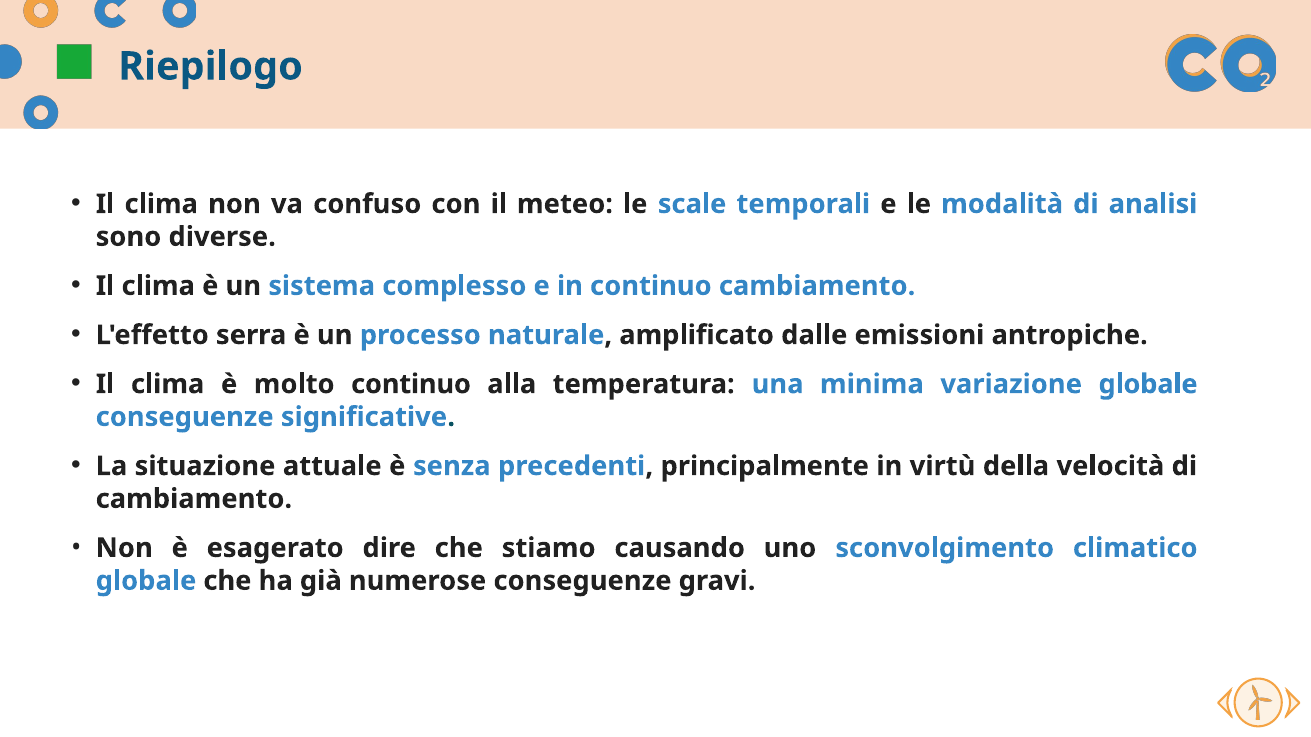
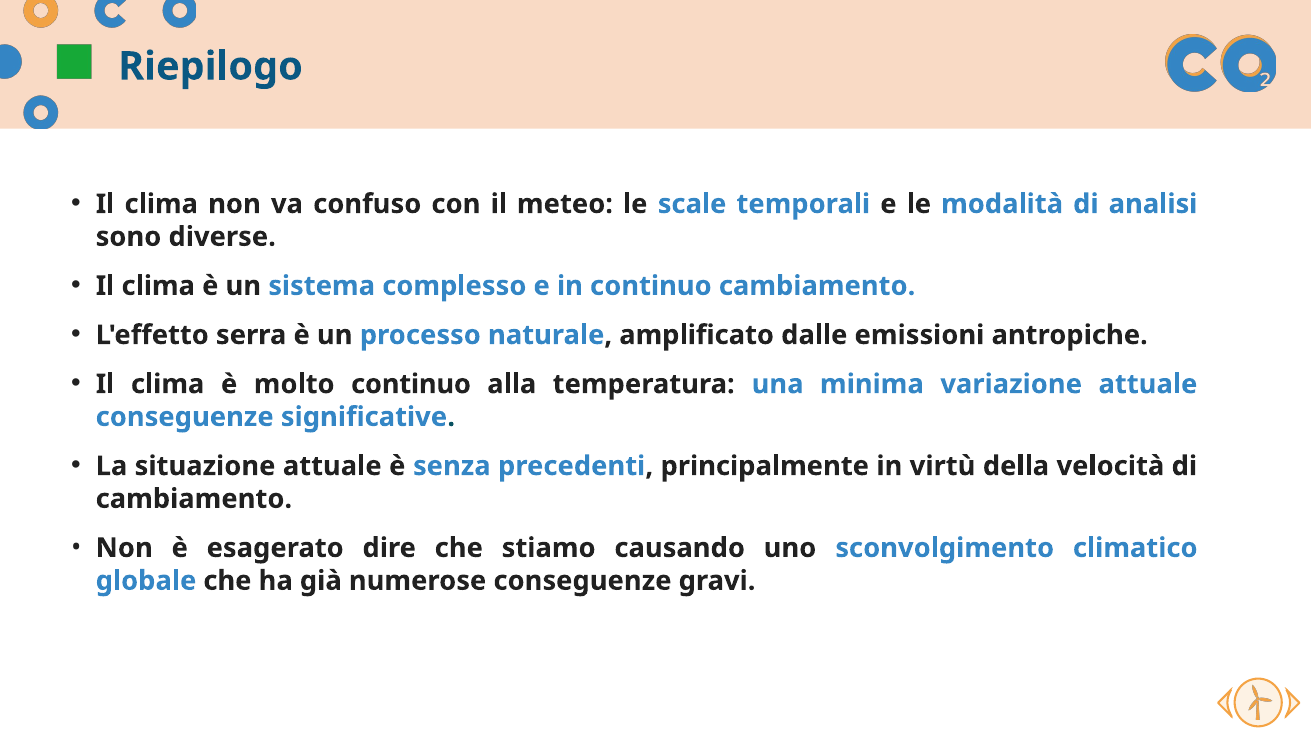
variazione globale: globale -> attuale (1148, 384)
